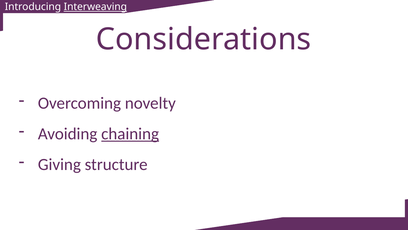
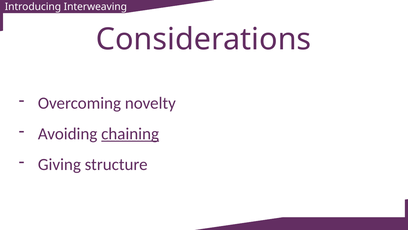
Interweaving underline: present -> none (95, 7)
